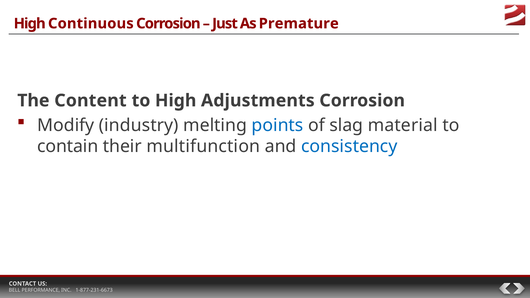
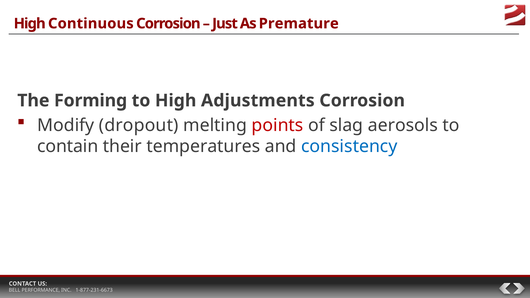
Content: Content -> Forming (91, 101)
industry: industry -> dropout (139, 125)
points colour: blue -> red (277, 125)
material: material -> aerosols (403, 125)
multifunction: multifunction -> temperatures (203, 147)
